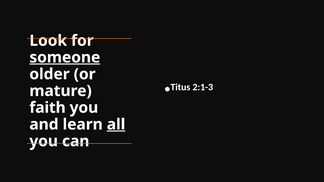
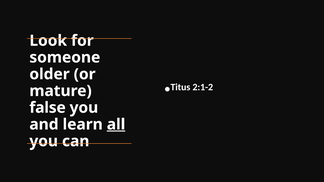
someone underline: present -> none (65, 57)
2:1-3: 2:1-3 -> 2:1-2 (203, 87)
faith: faith -> false (48, 108)
